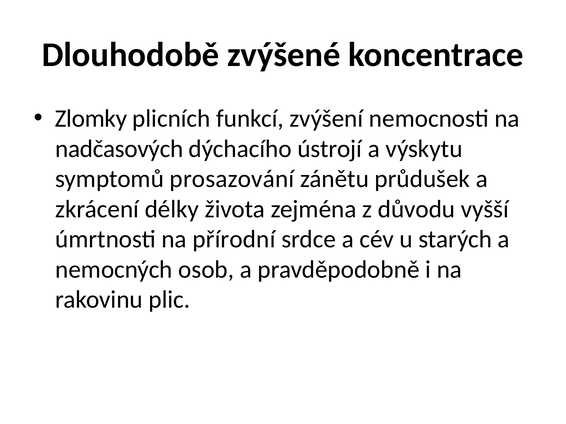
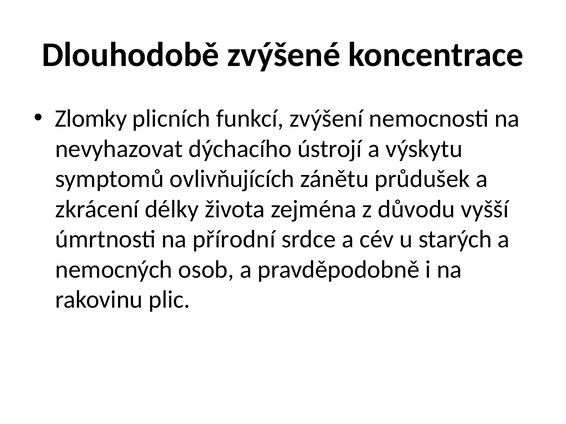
nadčasových: nadčasových -> nevyhazovat (119, 149)
prosazování: prosazování -> ovlivňujících (232, 179)
